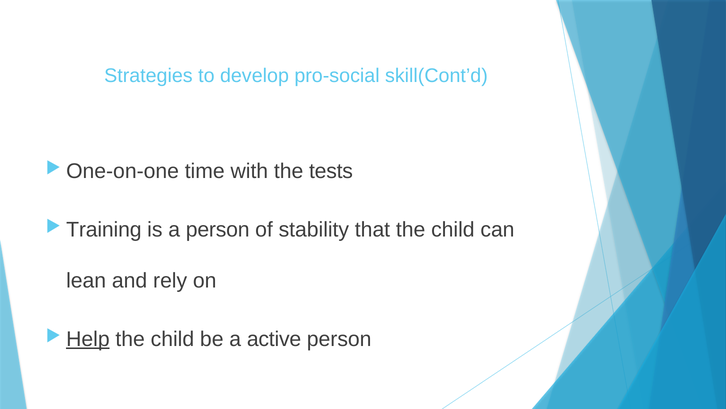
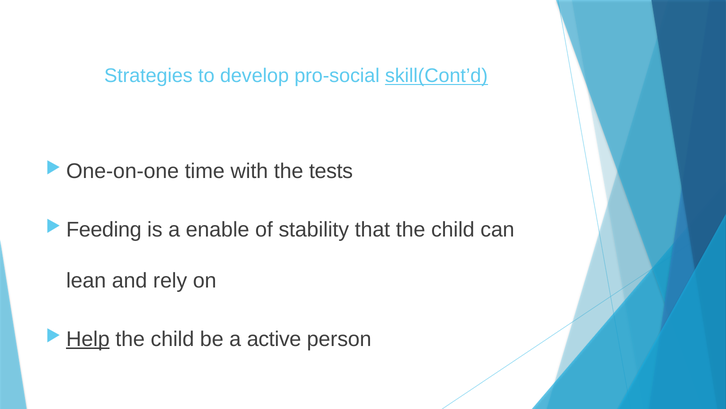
skill(Cont’d underline: none -> present (436, 76)
Training: Training -> Feeding (104, 229)
a person: person -> enable (218, 229)
